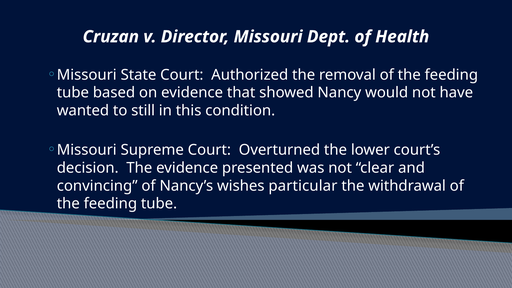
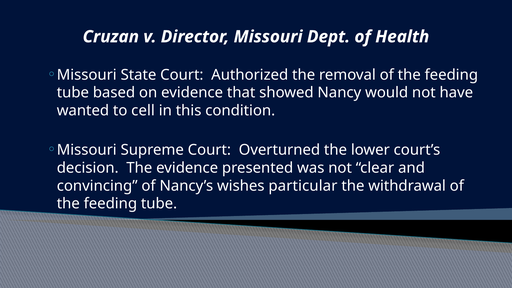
still: still -> cell (143, 111)
